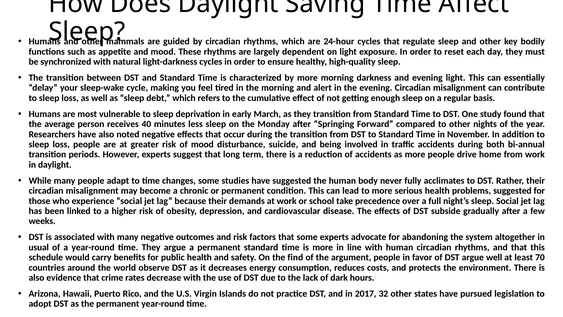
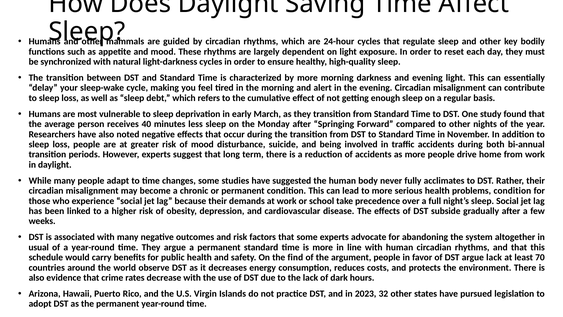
problems suggested: suggested -> condition (512, 191)
argue well: well -> lack (494, 257)
2017: 2017 -> 2023 (366, 293)
